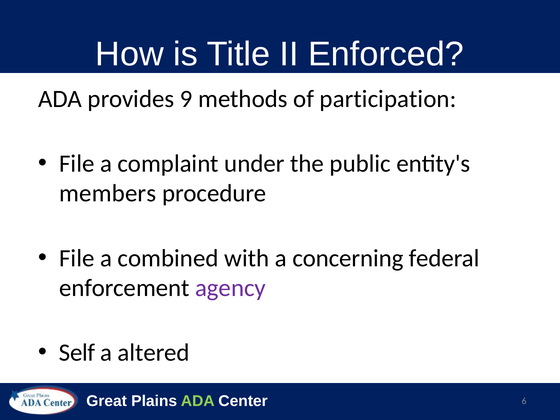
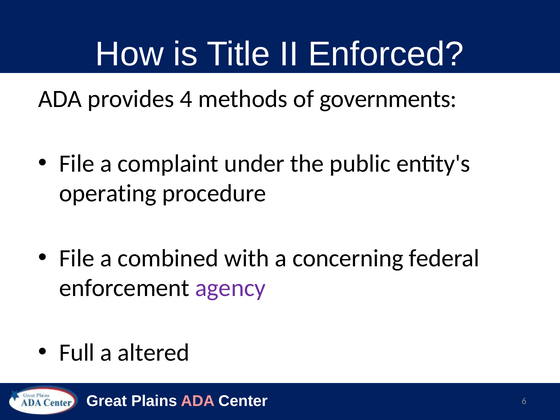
9: 9 -> 4 (186, 99)
participation: participation -> governments (388, 99)
members: members -> operating (108, 193)
Self: Self -> Full (77, 353)
ADA colour: light green -> pink (198, 401)
